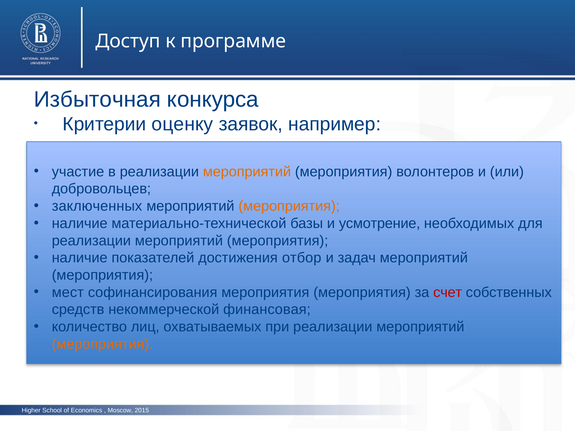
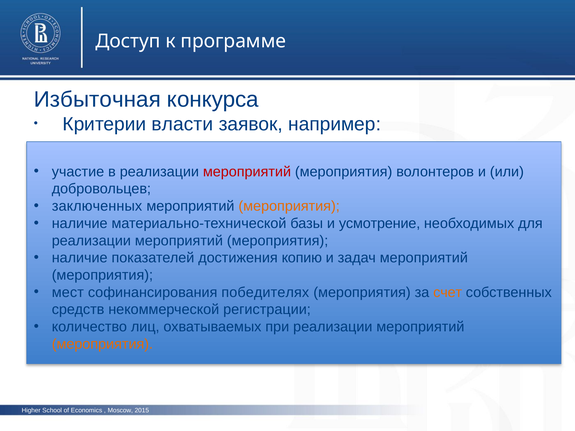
оценку: оценку -> власти (182, 124)
мероприятий colour: orange -> red (247, 172)
отбор: отбор -> копию (302, 258)
софинансирования мероприятия: мероприятия -> победителях (265, 293)
счет colour: red -> orange (448, 293)
финансовая: финансовая -> регистрации (267, 310)
